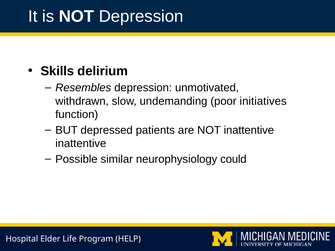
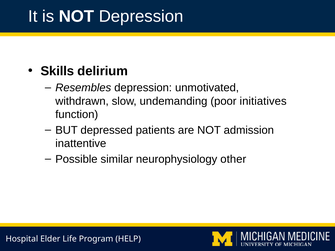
NOT inattentive: inattentive -> admission (249, 130)
could: could -> other (233, 159)
